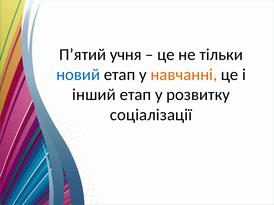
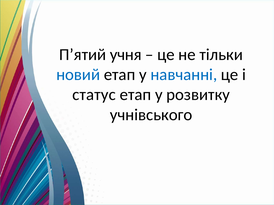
навчанні colour: orange -> blue (184, 75)
інший: інший -> статус (94, 95)
соціалізації: соціалізації -> учнівського (151, 115)
